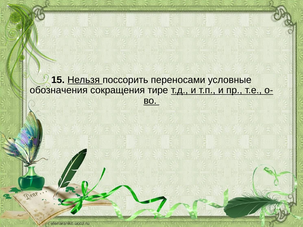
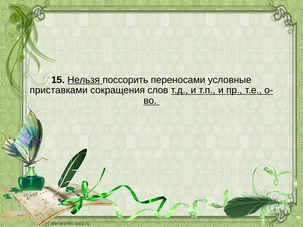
обозначения: обозначения -> приставками (59, 90)
тире: тире -> слов (158, 90)
